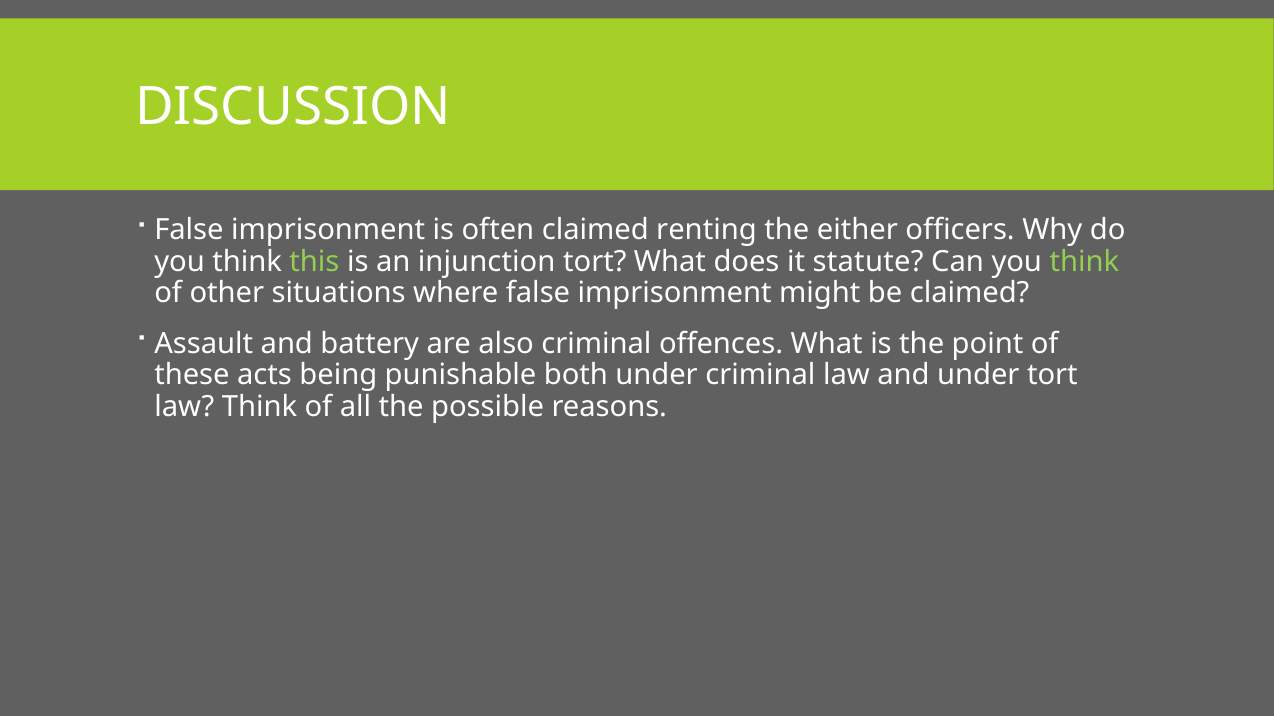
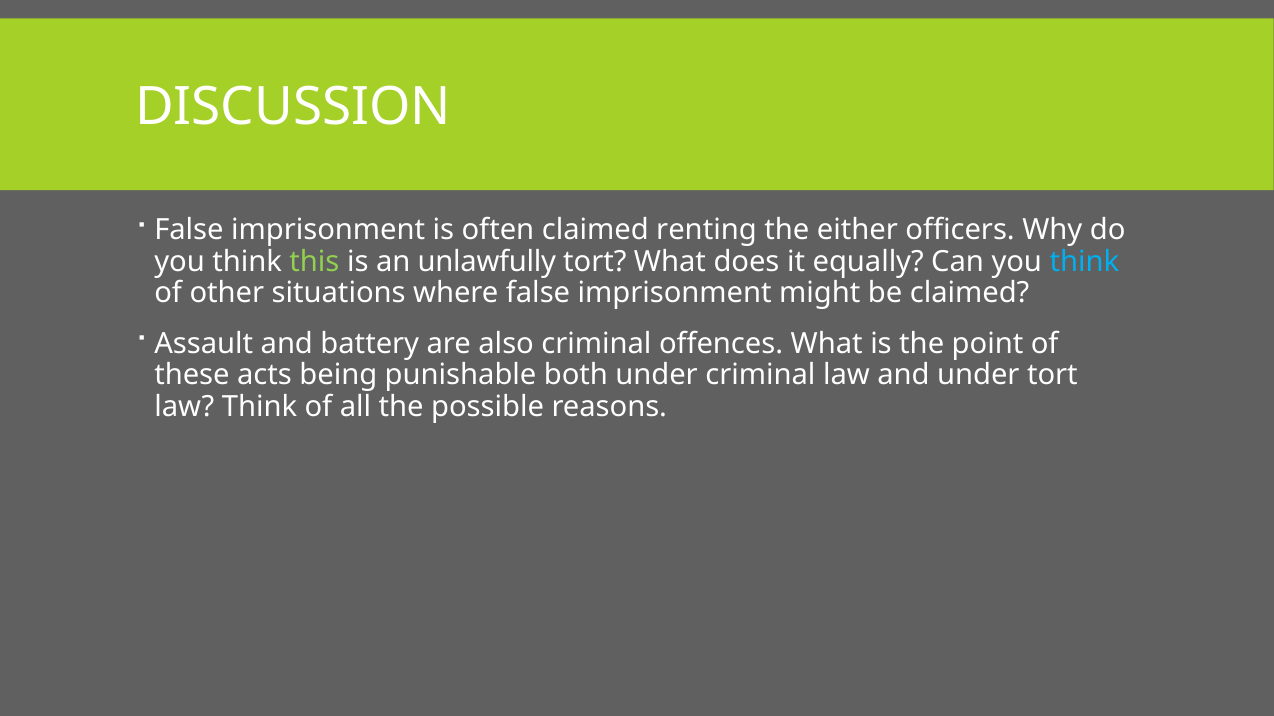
injunction: injunction -> unlawfully (487, 262)
statute: statute -> equally (868, 262)
think colour: light green -> light blue (1084, 262)
